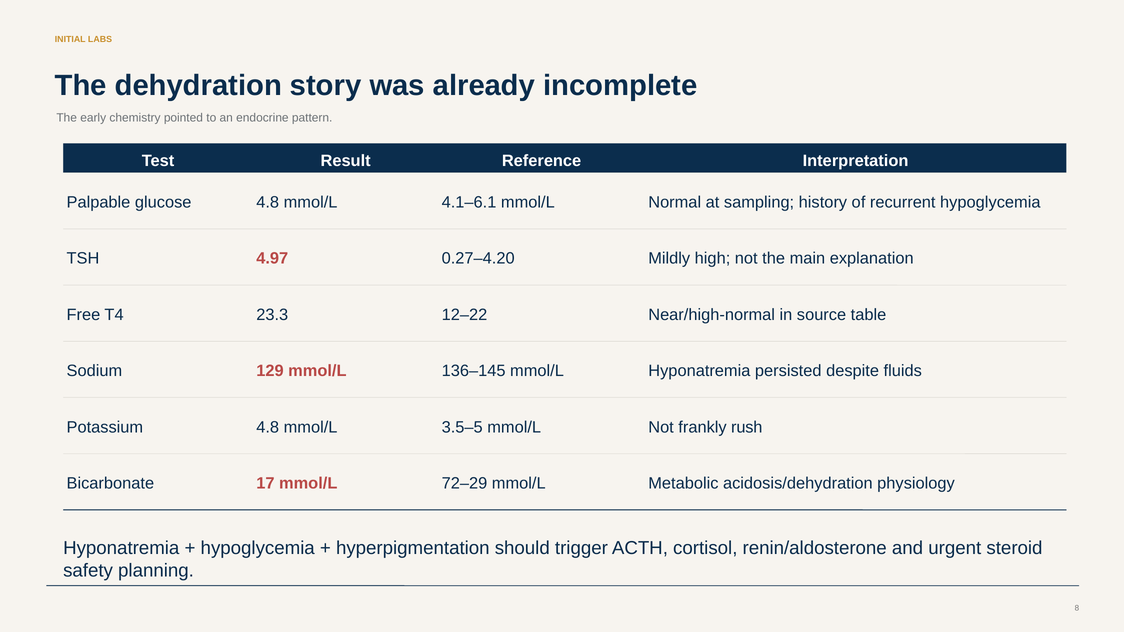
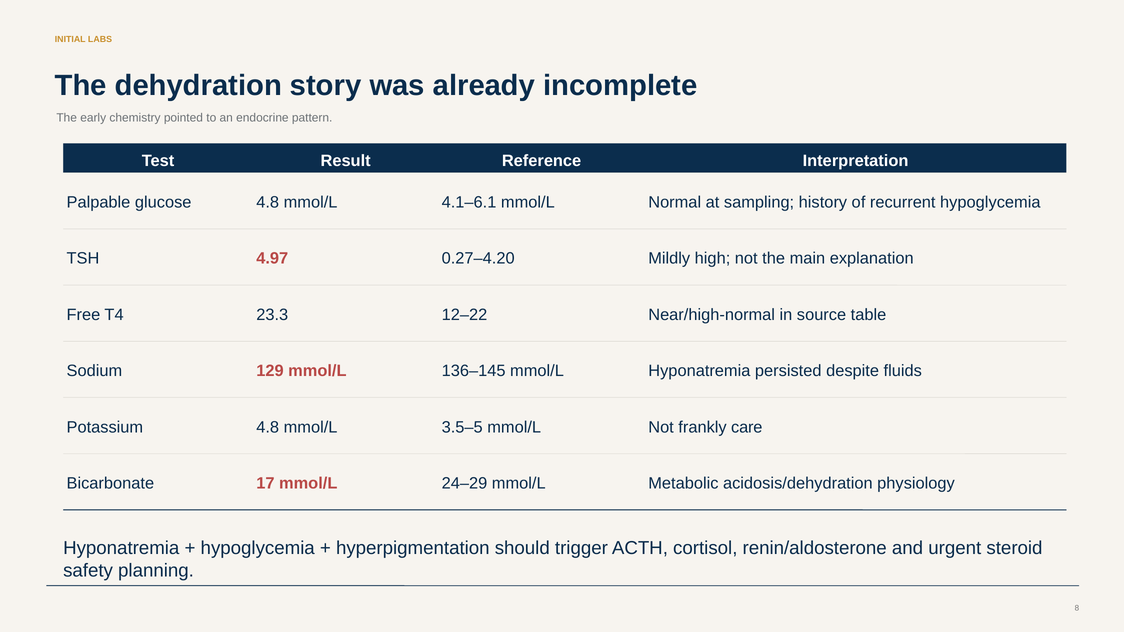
rush: rush -> care (747, 427)
72–29: 72–29 -> 24–29 (465, 483)
